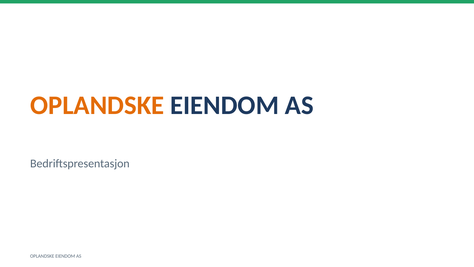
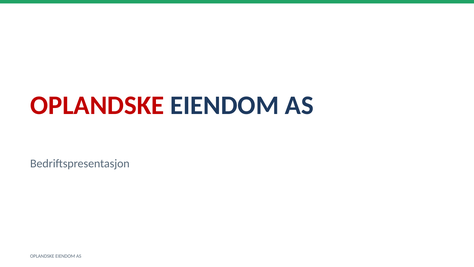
OPLANDSKE colour: orange -> red (97, 105)
